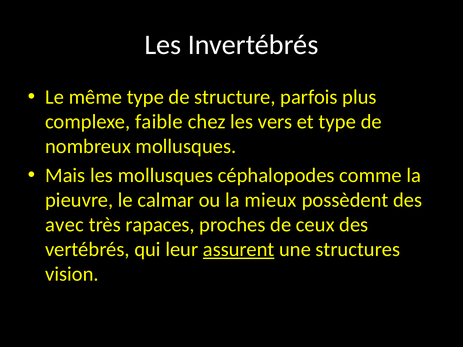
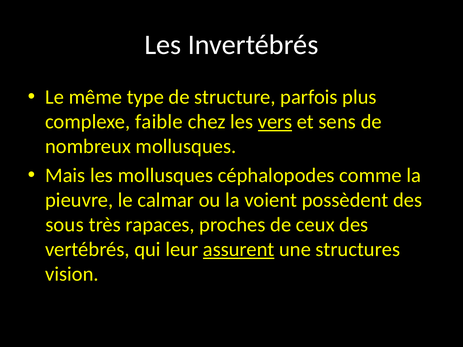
vers underline: none -> present (275, 122)
et type: type -> sens (337, 122)
mieux: mieux -> voient (271, 200)
avec: avec -> sous (65, 225)
